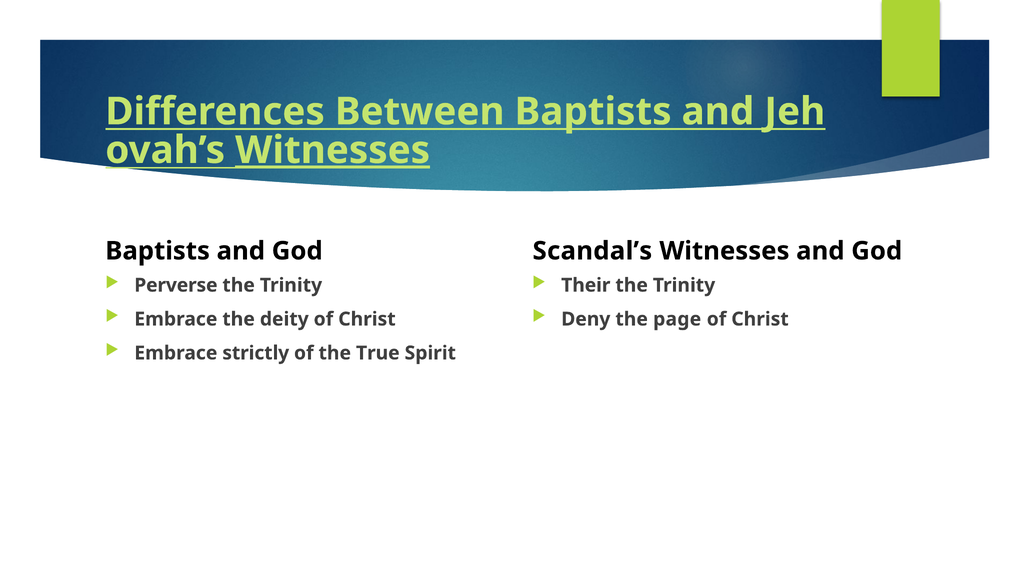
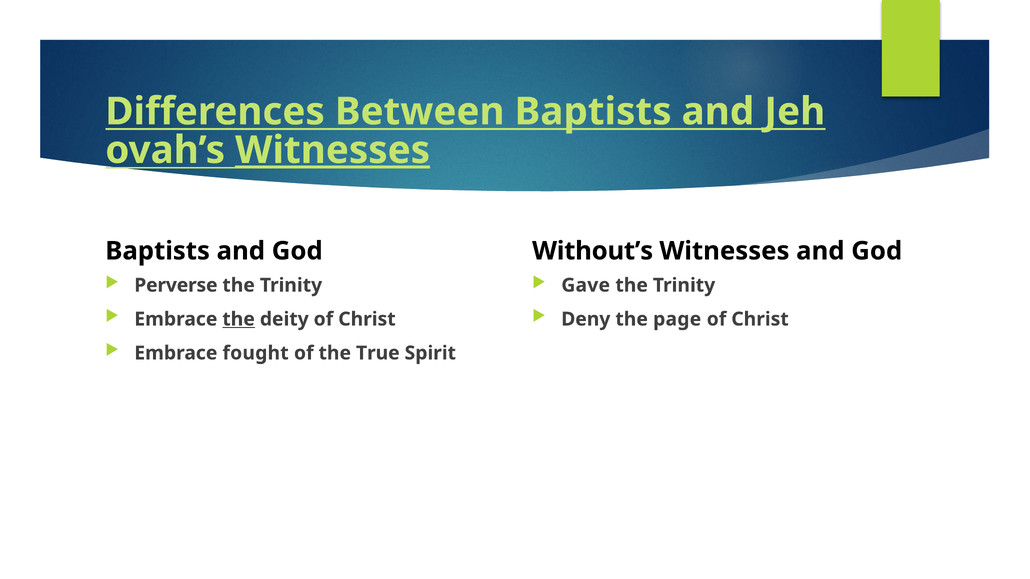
Scandal’s: Scandal’s -> Without’s (593, 251)
Their: Their -> Gave (586, 285)
the underline: none -> present (239, 319)
strictly: strictly -> fought (256, 353)
